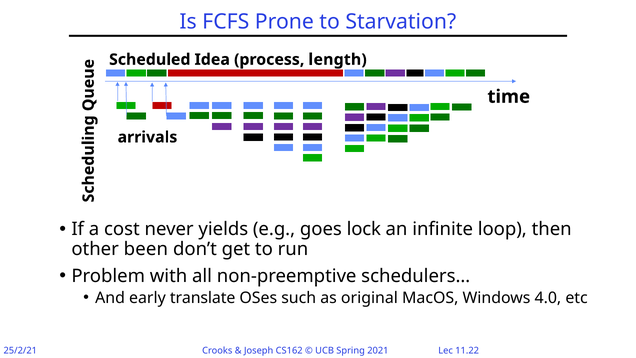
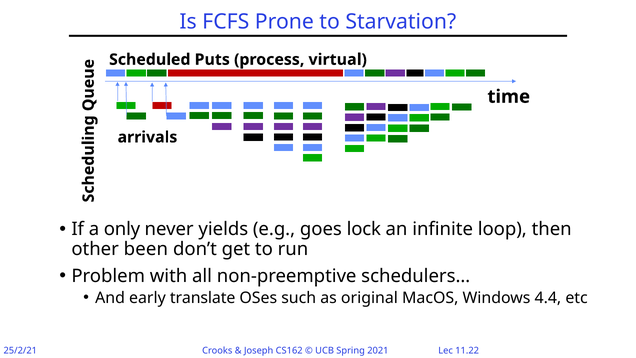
Idea: Idea -> Puts (212, 60)
length: length -> virtual (338, 60)
cost: cost -> only (122, 229)
4.0: 4.0 -> 4.4 (548, 298)
